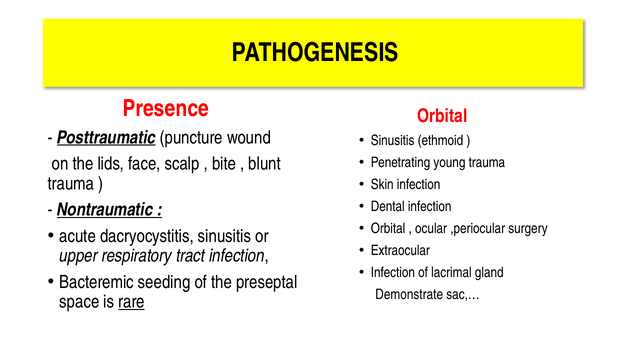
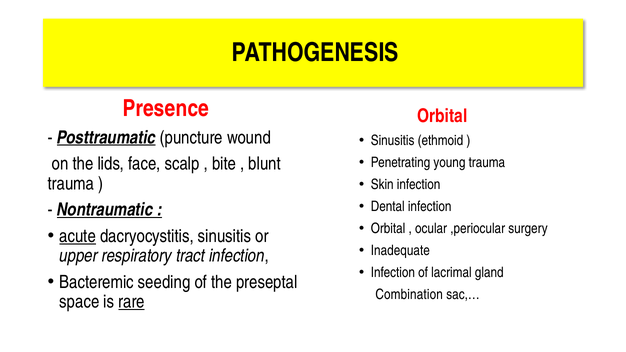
acute underline: none -> present (78, 236)
Extraocular: Extraocular -> Inadequate (400, 251)
Demonstrate: Demonstrate -> Combination (409, 295)
